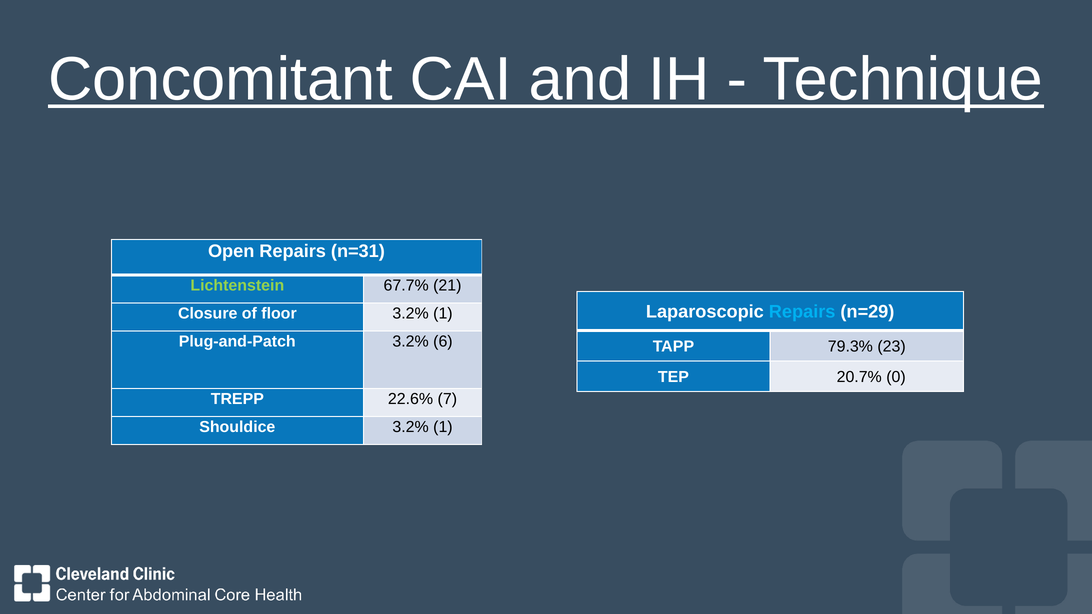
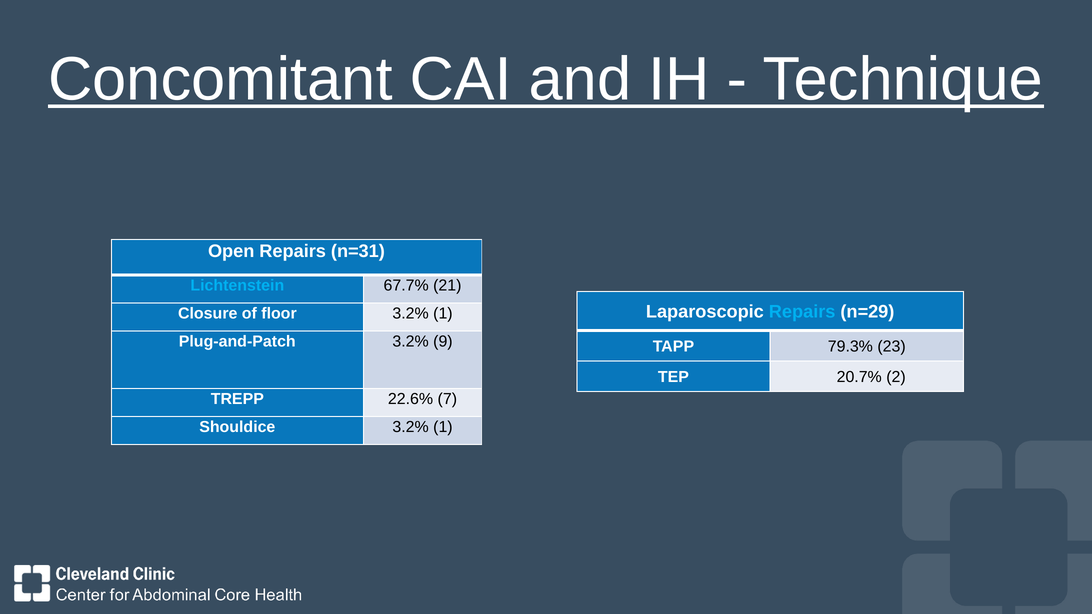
Lichtenstein colour: light green -> light blue (237, 286)
6: 6 -> 9 (443, 342)
0: 0 -> 2 (896, 377)
